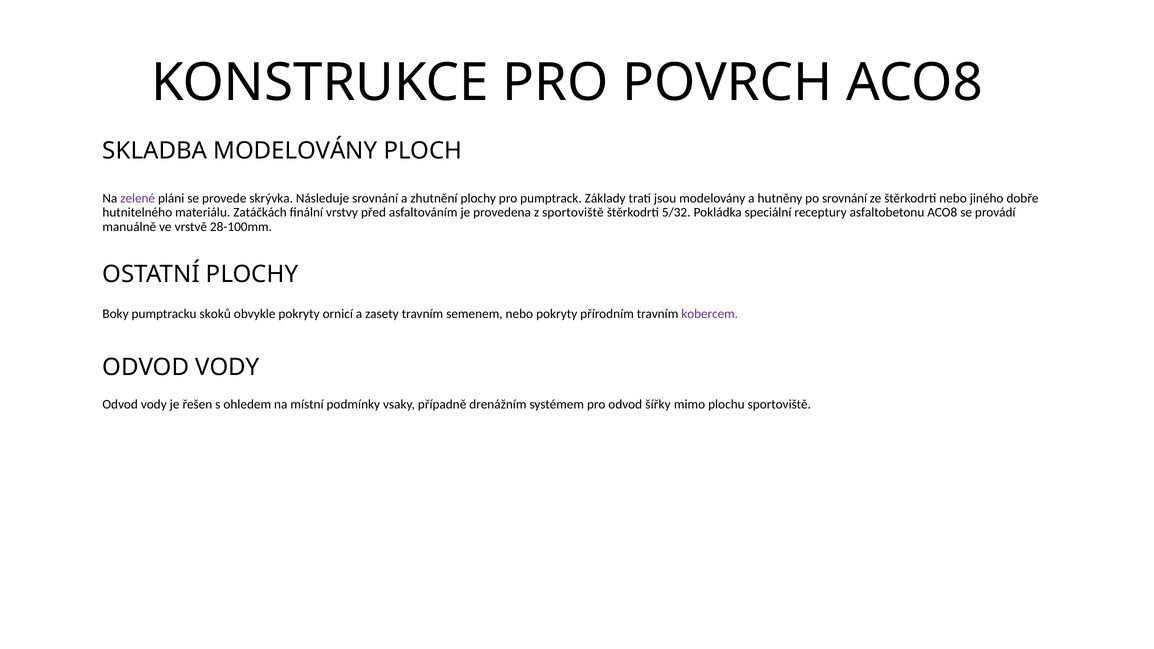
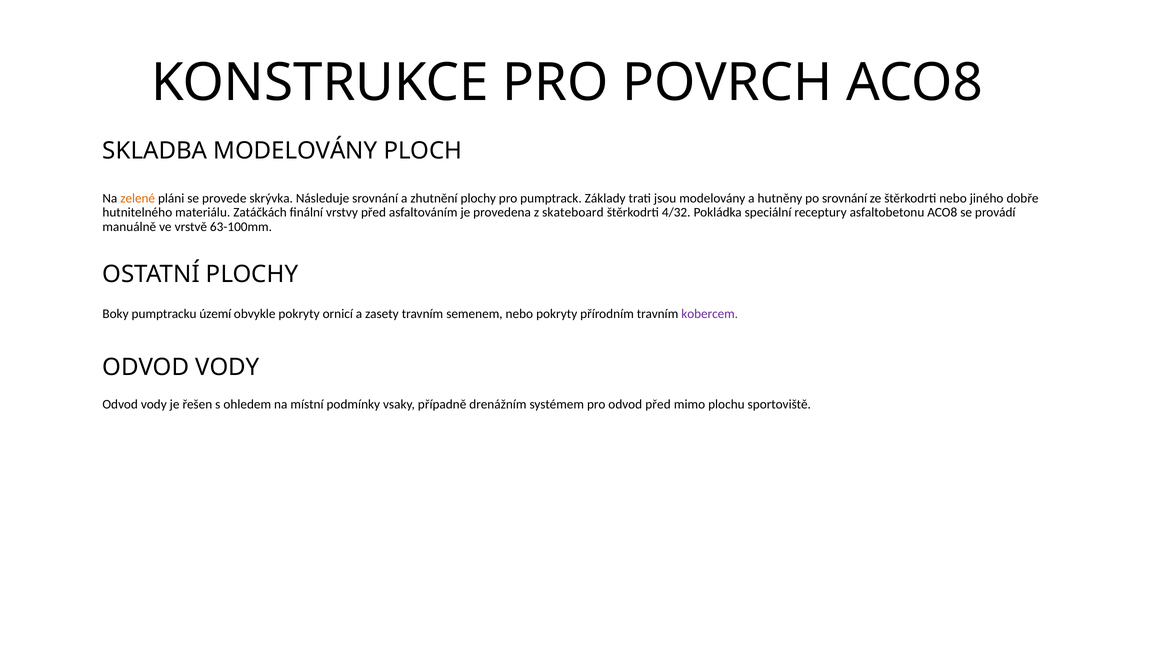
zelené colour: purple -> orange (138, 198)
z sportoviště: sportoviště -> skateboard (573, 213)
5/32: 5/32 -> 4/32 (676, 213)
28-100mm: 28-100mm -> 63-100mm (241, 227)
skoků: skoků -> území (215, 314)
odvod šířky: šířky -> před (658, 405)
